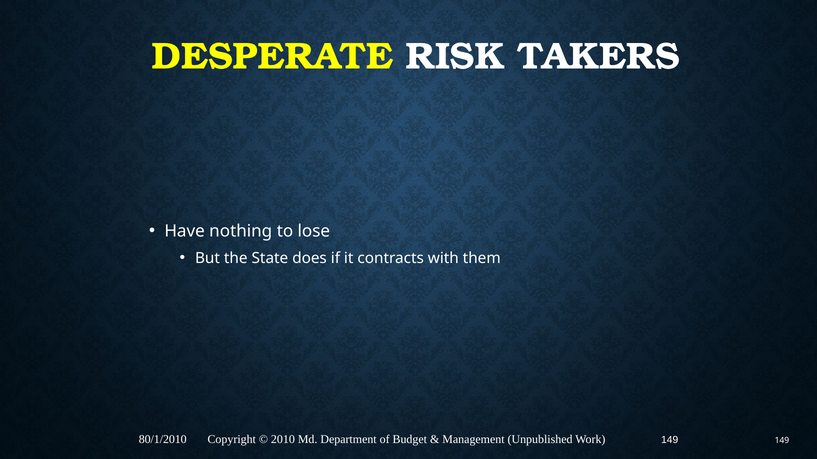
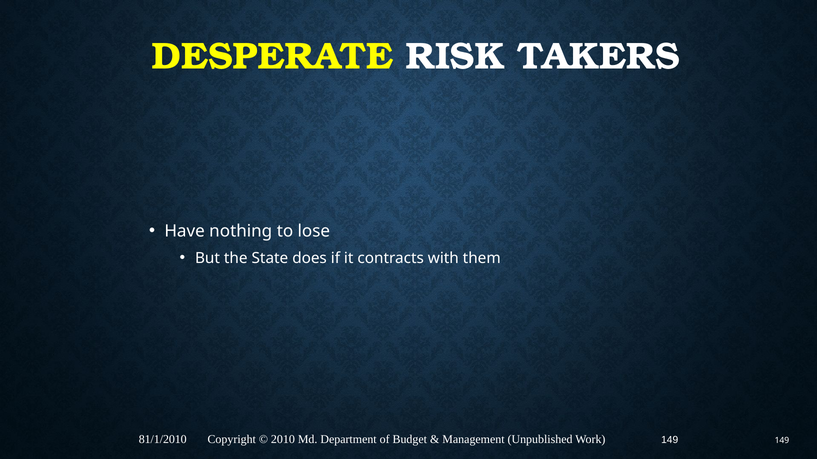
80/1/2010: 80/1/2010 -> 81/1/2010 (163, 440)
